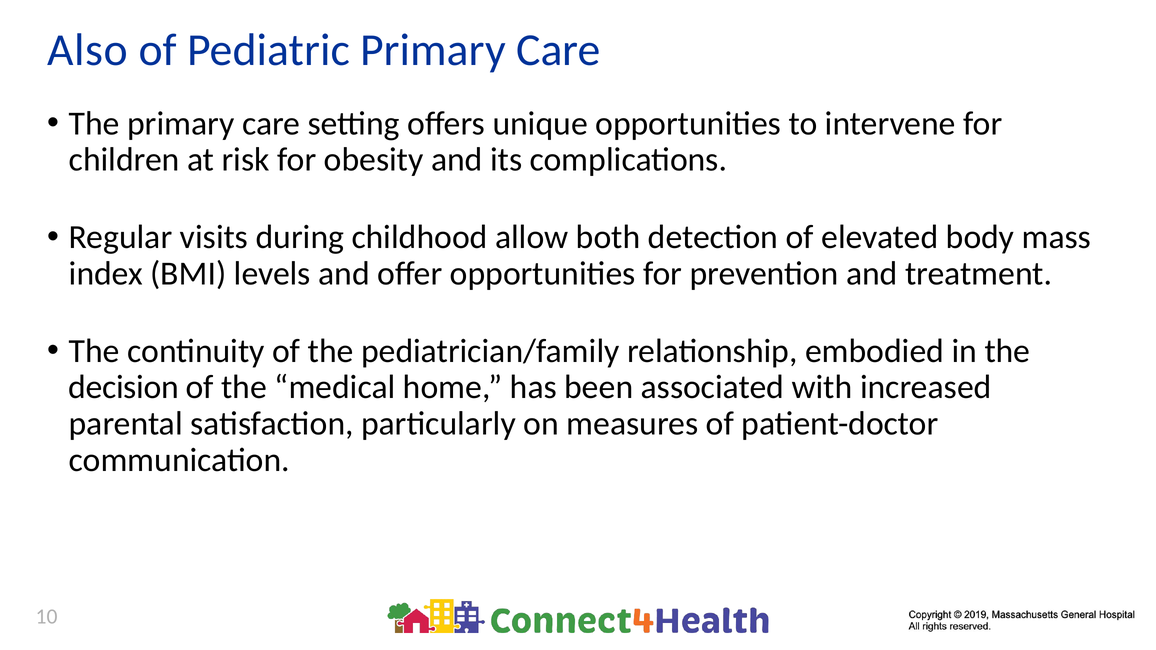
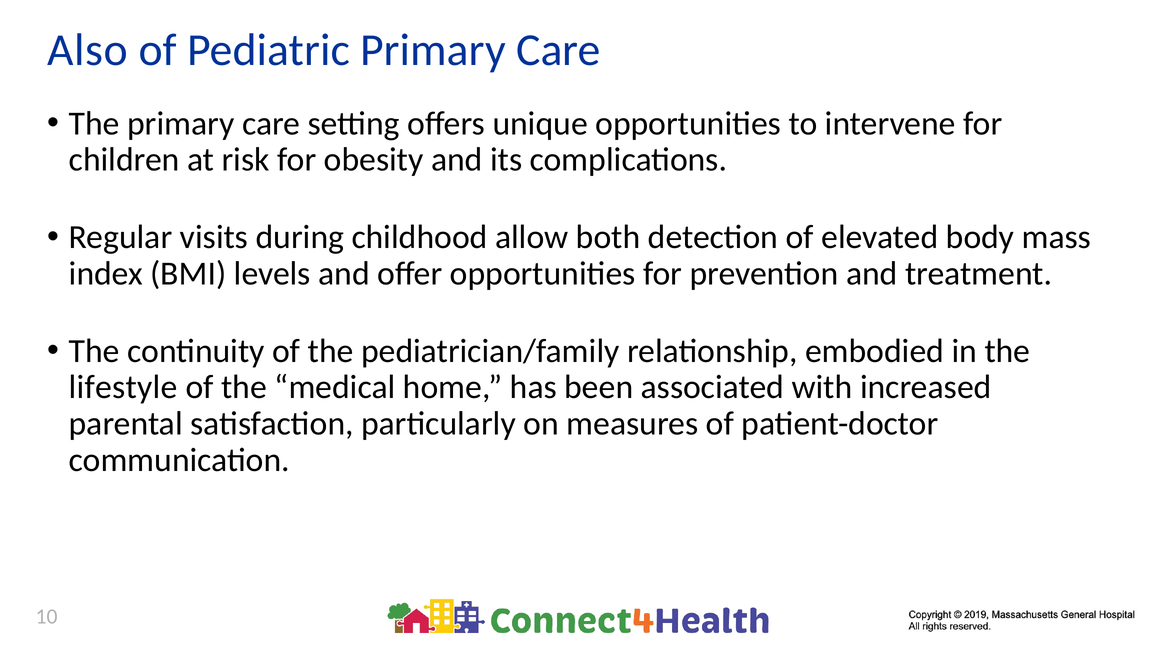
decision: decision -> lifestyle (123, 388)
